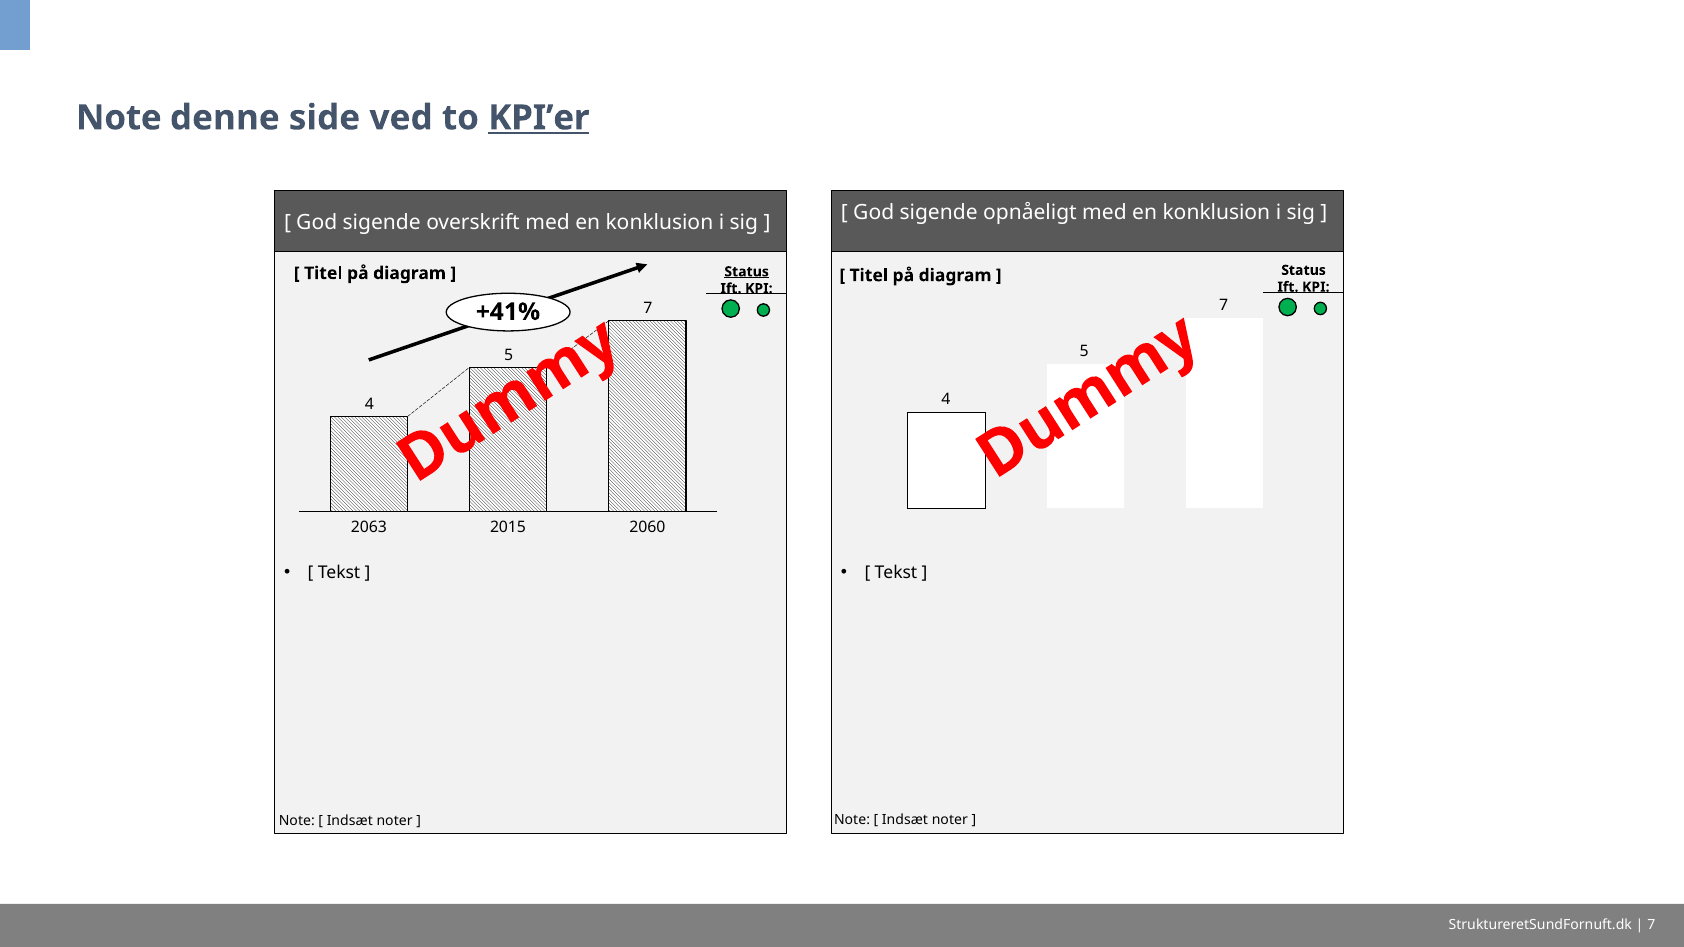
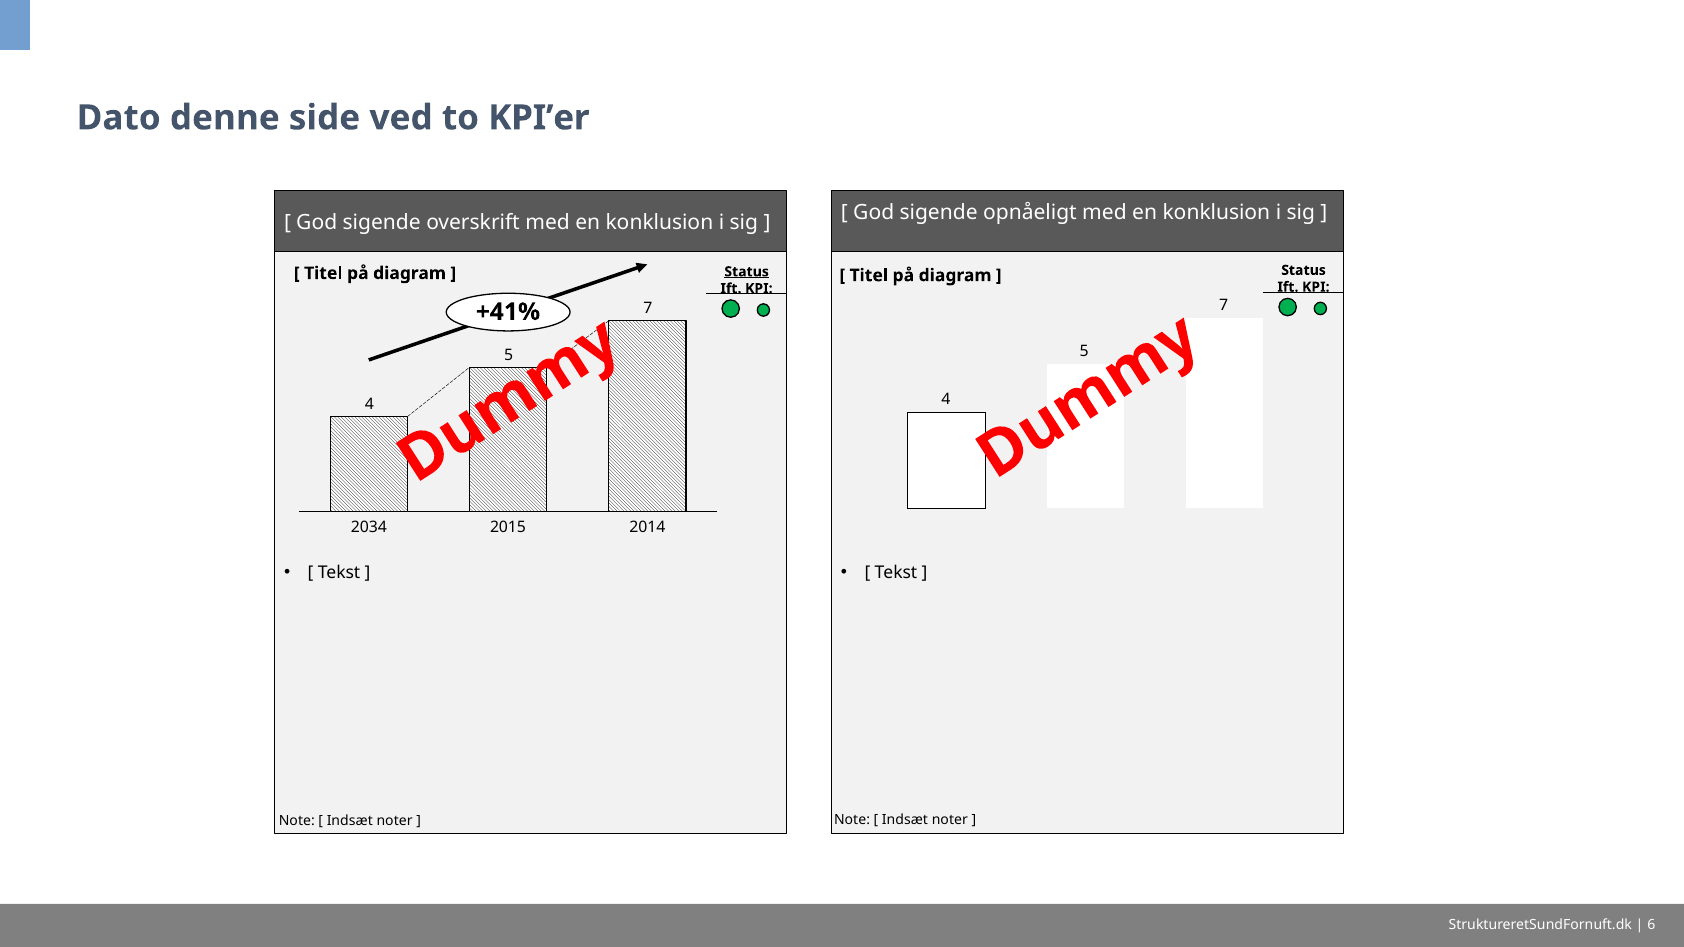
Note: Note -> Dato (119, 118)
KPI’er underline: present -> none (539, 118)
2063: 2063 -> 2034 (369, 528)
2060: 2060 -> 2014 (647, 528)
7: 7 -> 6 (1651, 925)
